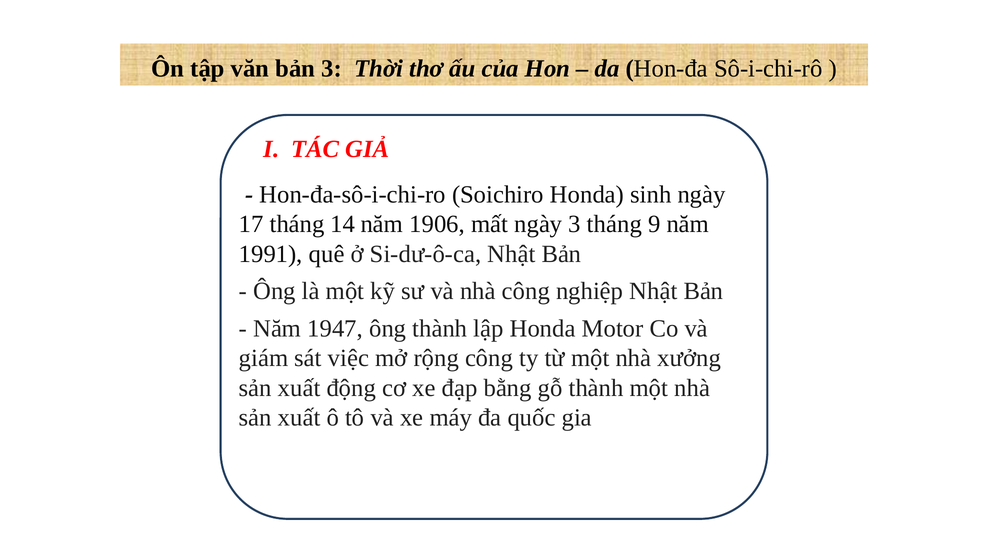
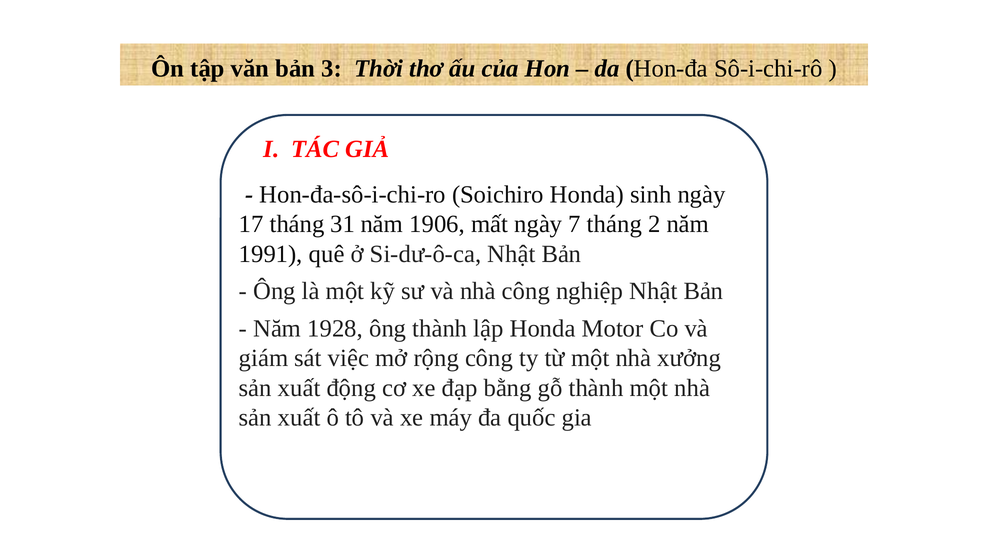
14: 14 -> 31 (343, 224)
ngày 3: 3 -> 7 (575, 224)
9: 9 -> 2 (654, 224)
1947: 1947 -> 1928 (335, 328)
